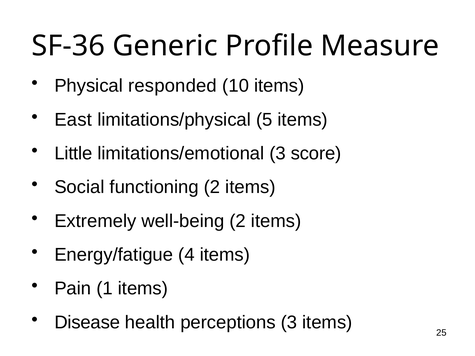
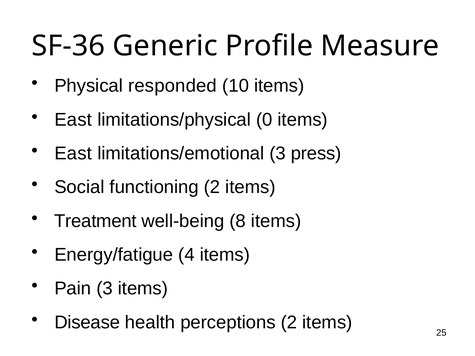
5: 5 -> 0 (264, 120)
Little: Little -> East (73, 154)
score: score -> press (316, 154)
Extremely: Extremely -> Treatment (95, 221)
well-being 2: 2 -> 8 (238, 221)
Pain 1: 1 -> 3 (105, 289)
perceptions 3: 3 -> 2 (289, 323)
